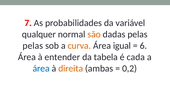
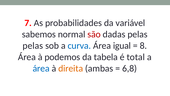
qualquer: qualquer -> sabemos (39, 34)
são colour: orange -> red (94, 34)
curva colour: orange -> blue (79, 46)
6: 6 -> 8 (143, 46)
entender: entender -> podemos (62, 57)
cada: cada -> total (136, 57)
0,2: 0,2 -> 6,8 (130, 68)
